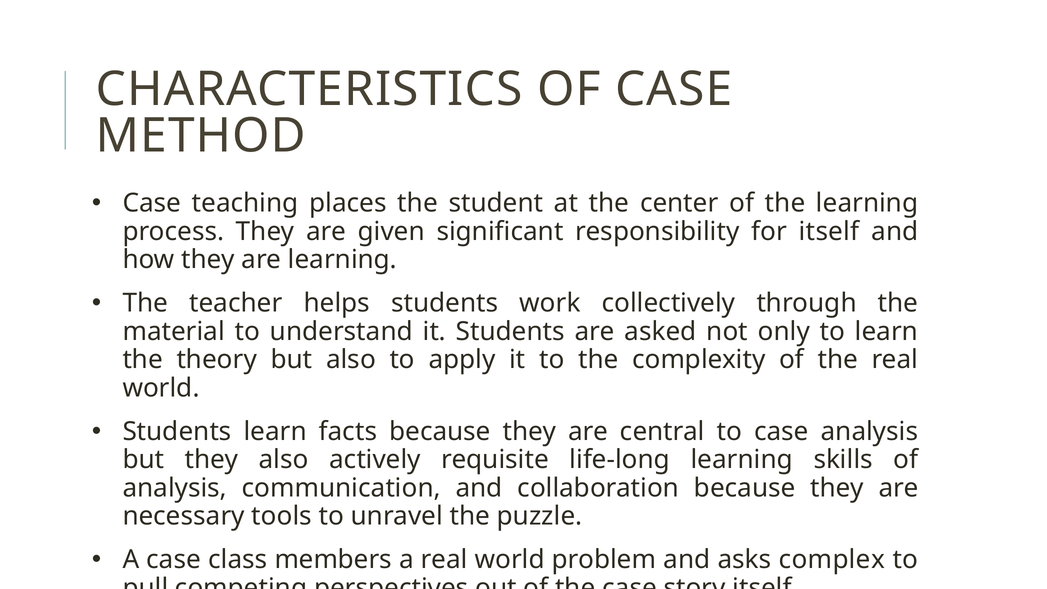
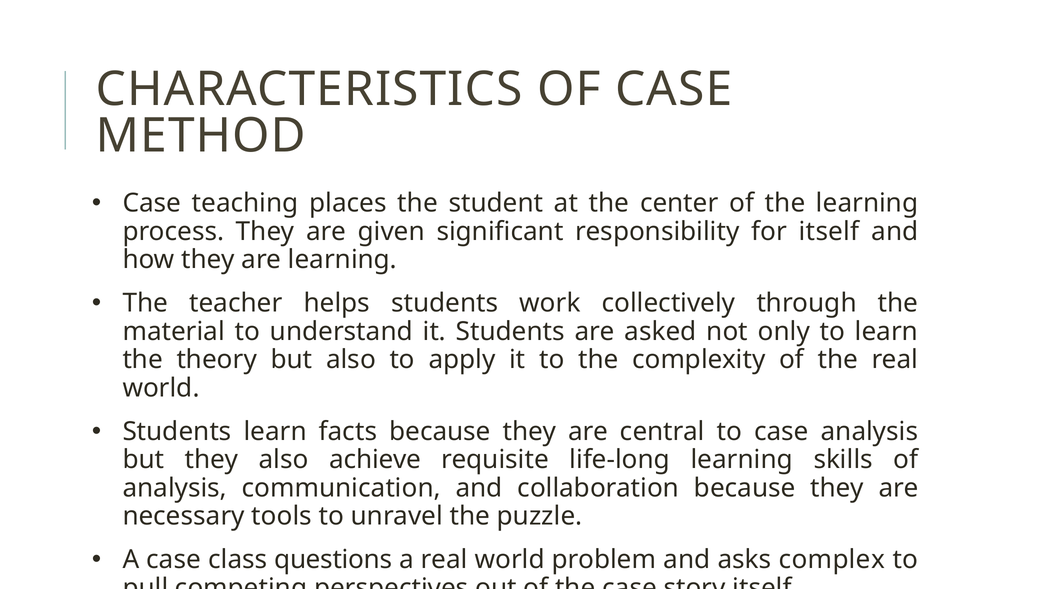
actively: actively -> achieve (375, 460)
members: members -> questions (333, 560)
